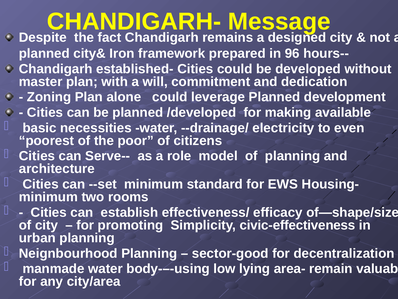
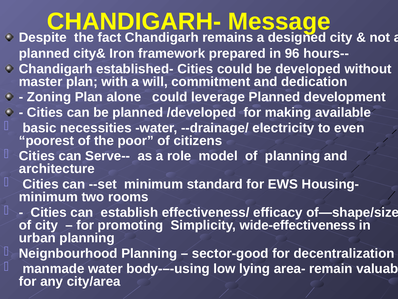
civic-effectiveness: civic-effectiveness -> wide-effectiveness (297, 225)
